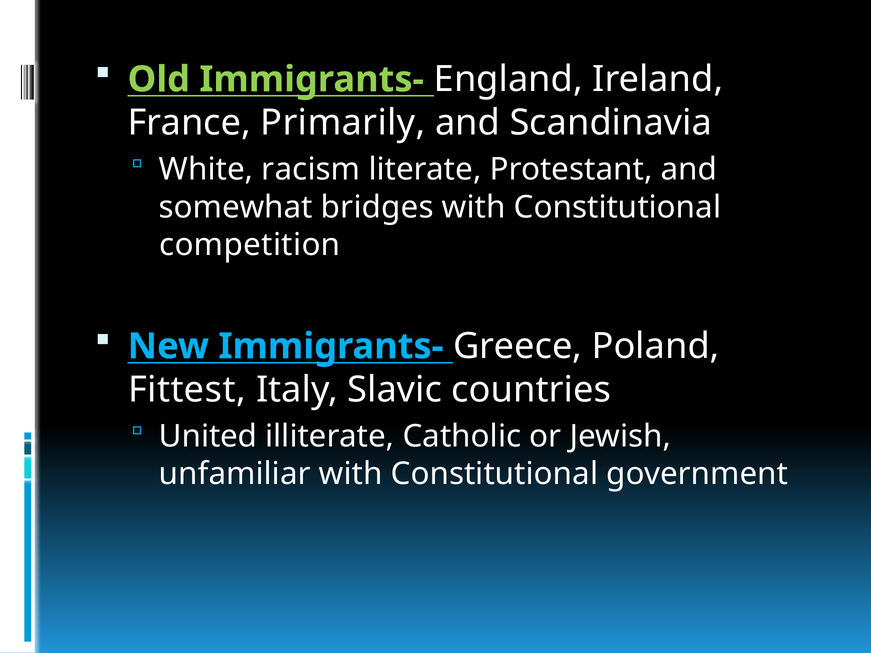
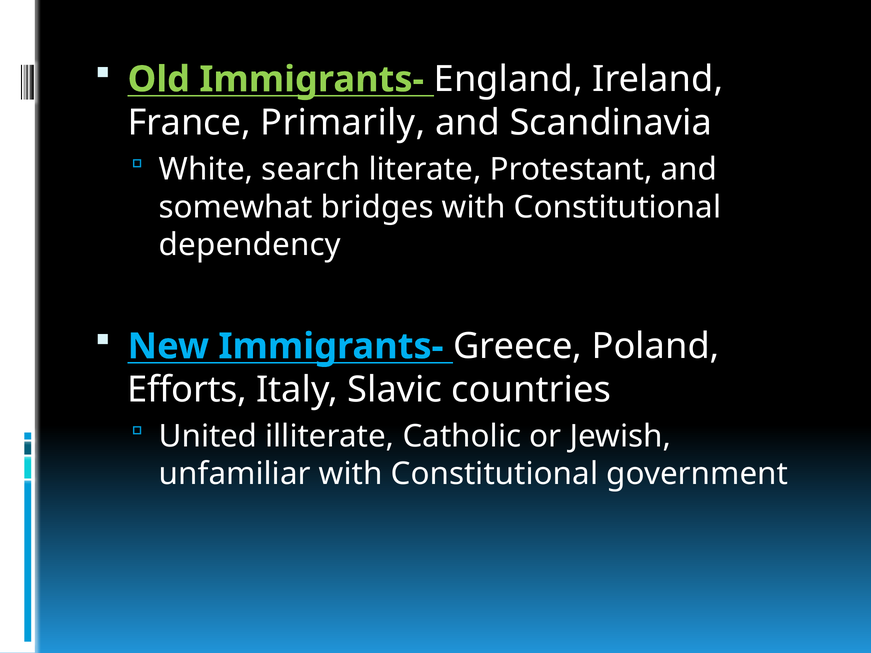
racism: racism -> search (311, 170)
competition: competition -> dependency (250, 245)
Fittest: Fittest -> Efforts (187, 390)
